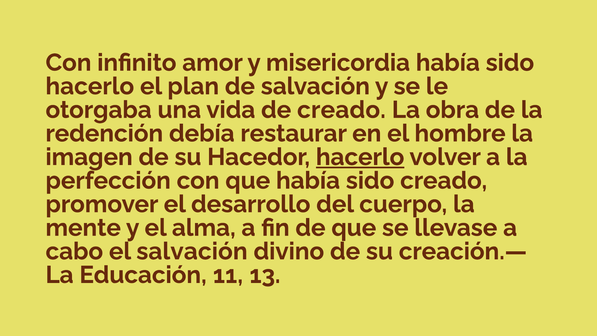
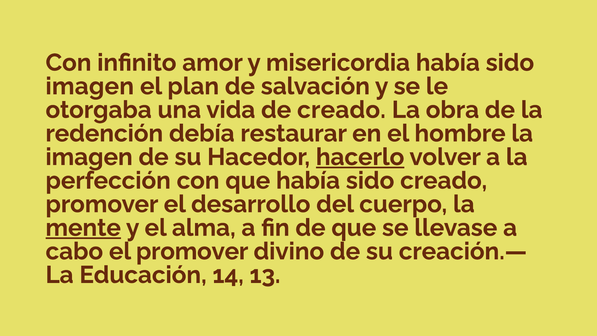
hacerlo: hacerlo -> imagen (90, 86)
mente underline: none -> present (83, 228)
el salvación: salvación -> promover (192, 251)
11: 11 -> 14 (228, 275)
